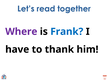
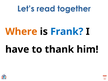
Where colour: purple -> orange (21, 32)
